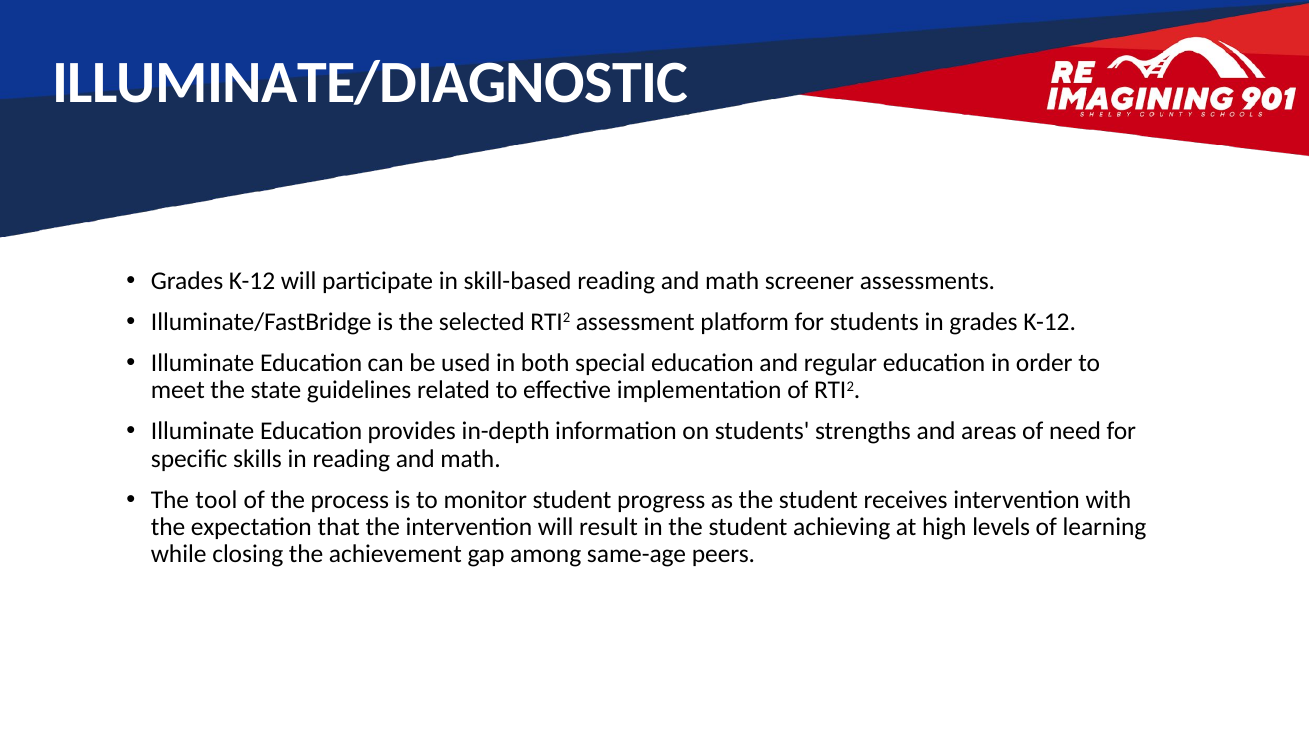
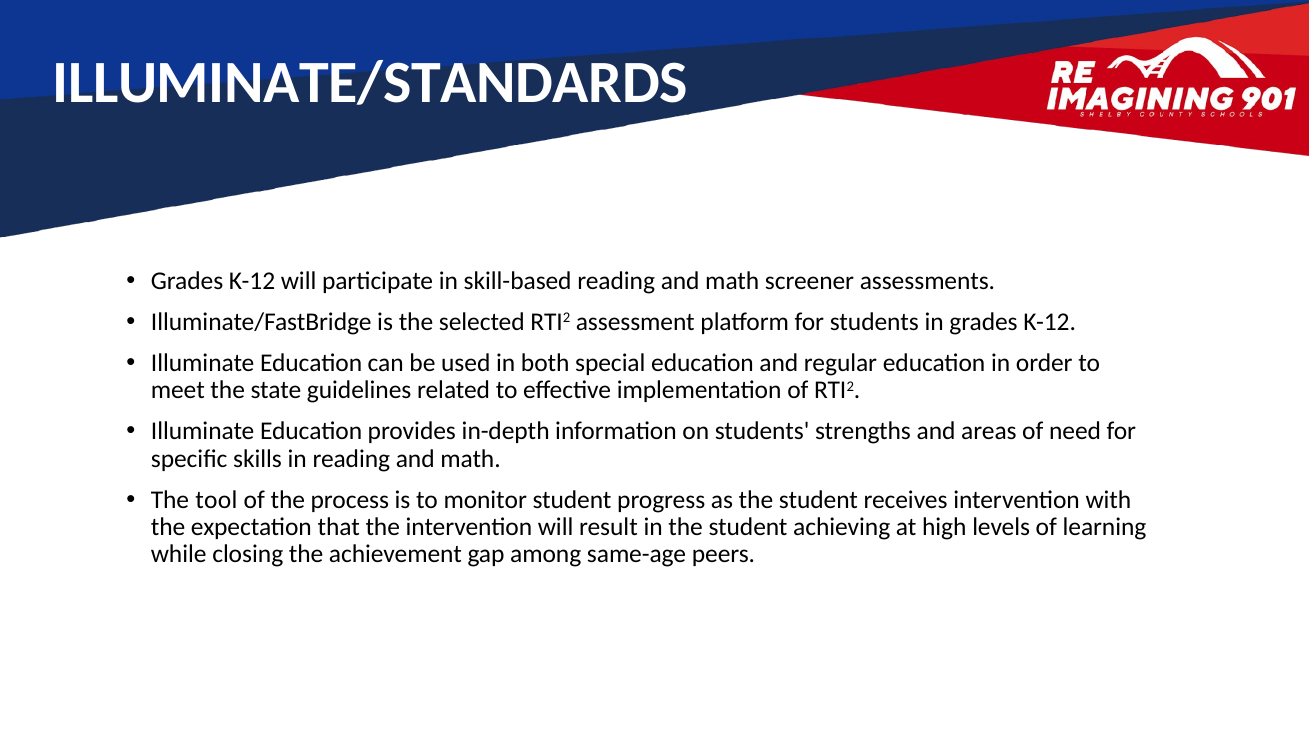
ILLUMINATE/DIAGNOSTIC: ILLUMINATE/DIAGNOSTIC -> ILLUMINATE/STANDARDS (370, 83)
